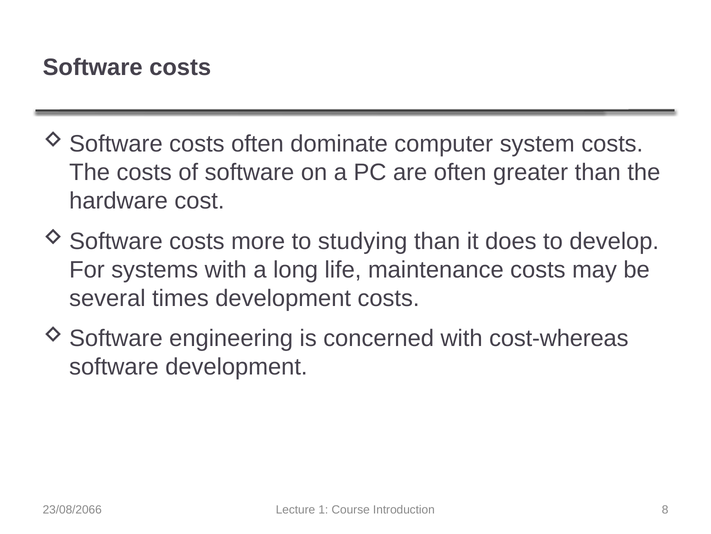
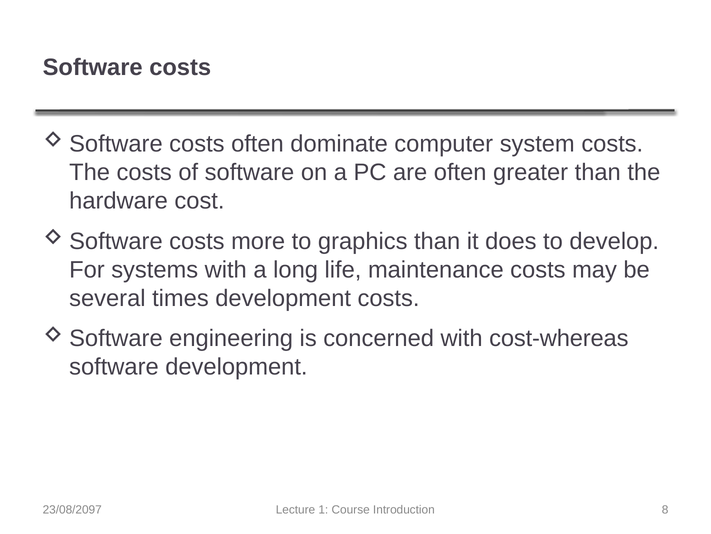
studying: studying -> graphics (363, 241)
23/08/2066: 23/08/2066 -> 23/08/2097 (72, 509)
